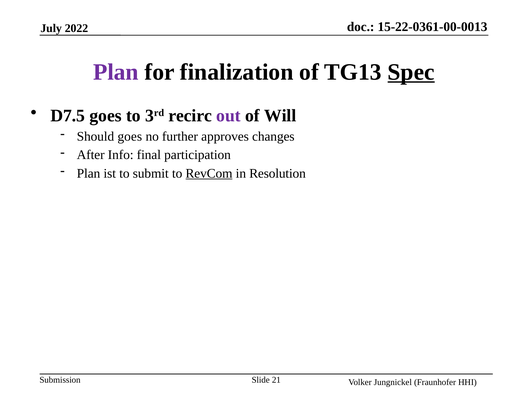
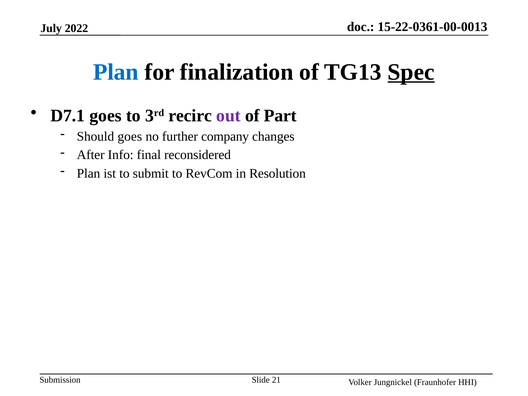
Plan colour: purple -> blue (116, 72)
D7.5: D7.5 -> D7.1 (68, 116)
Will: Will -> Part (280, 116)
approves: approves -> company (225, 136)
participation: participation -> reconsidered (198, 155)
RevCom underline: present -> none (209, 173)
